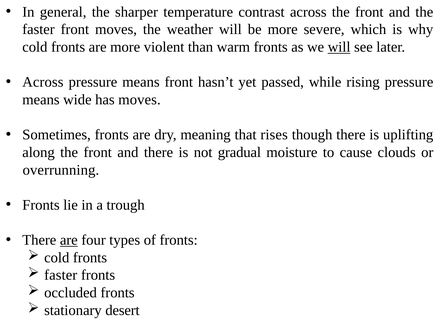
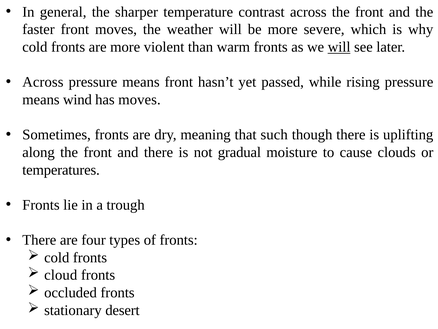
wide: wide -> wind (77, 100)
rises: rises -> such (274, 135)
overrunning: overrunning -> temperatures (61, 170)
are underline: present -> none (69, 240)
faster: faster -> cloud (61, 275)
